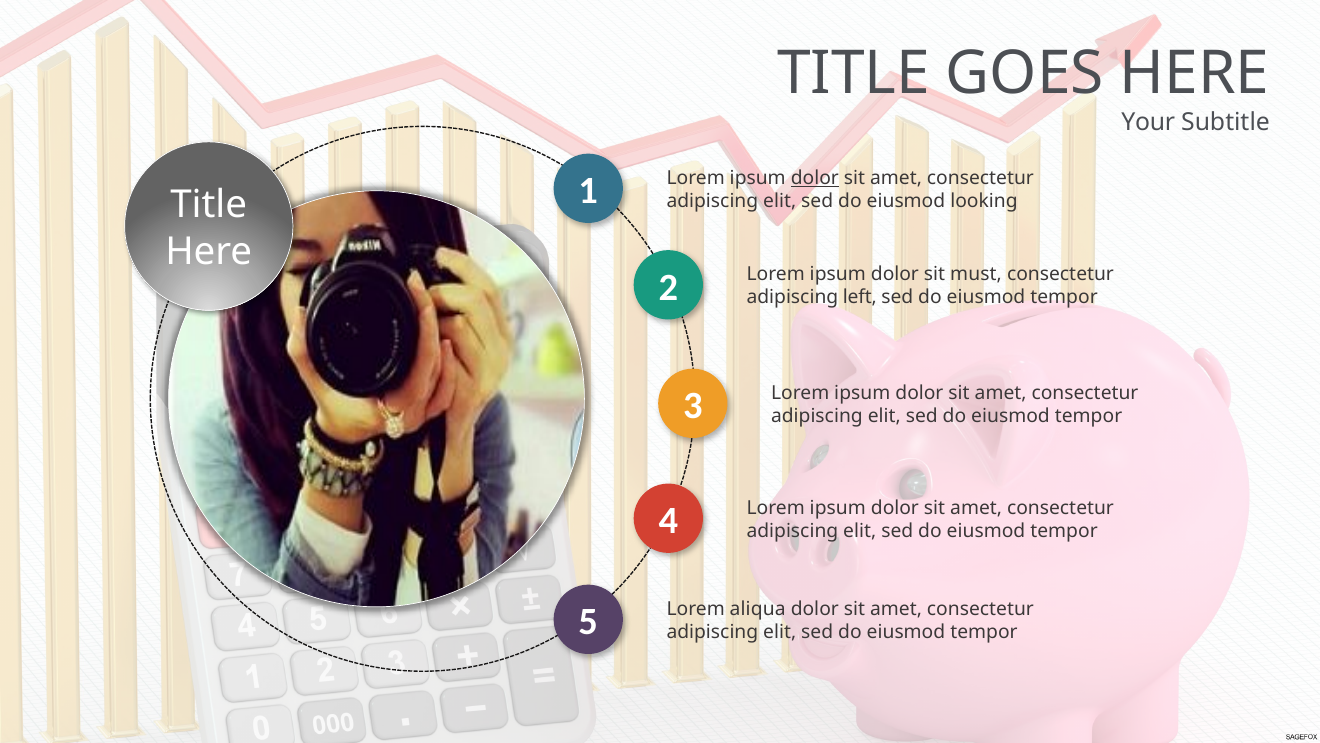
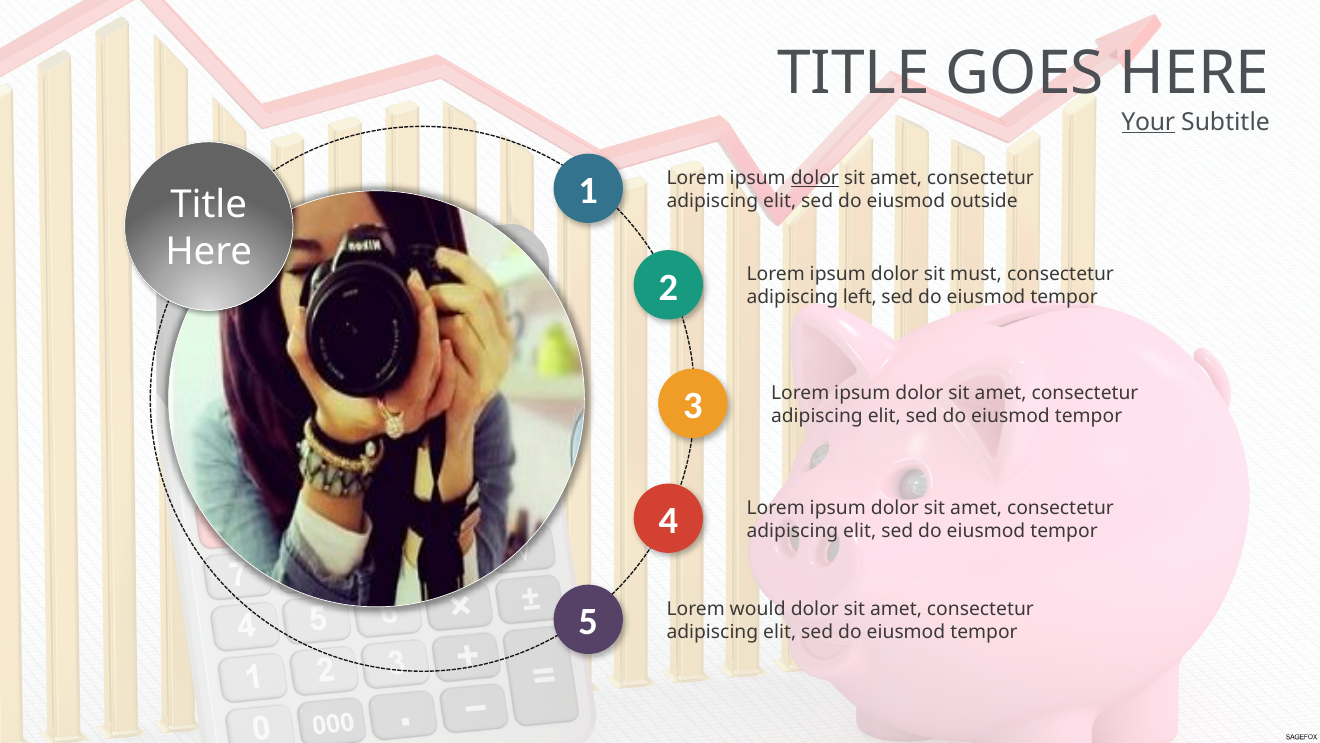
Your underline: none -> present (1148, 122)
looking: looking -> outside (984, 201)
aliqua: aliqua -> would (758, 608)
